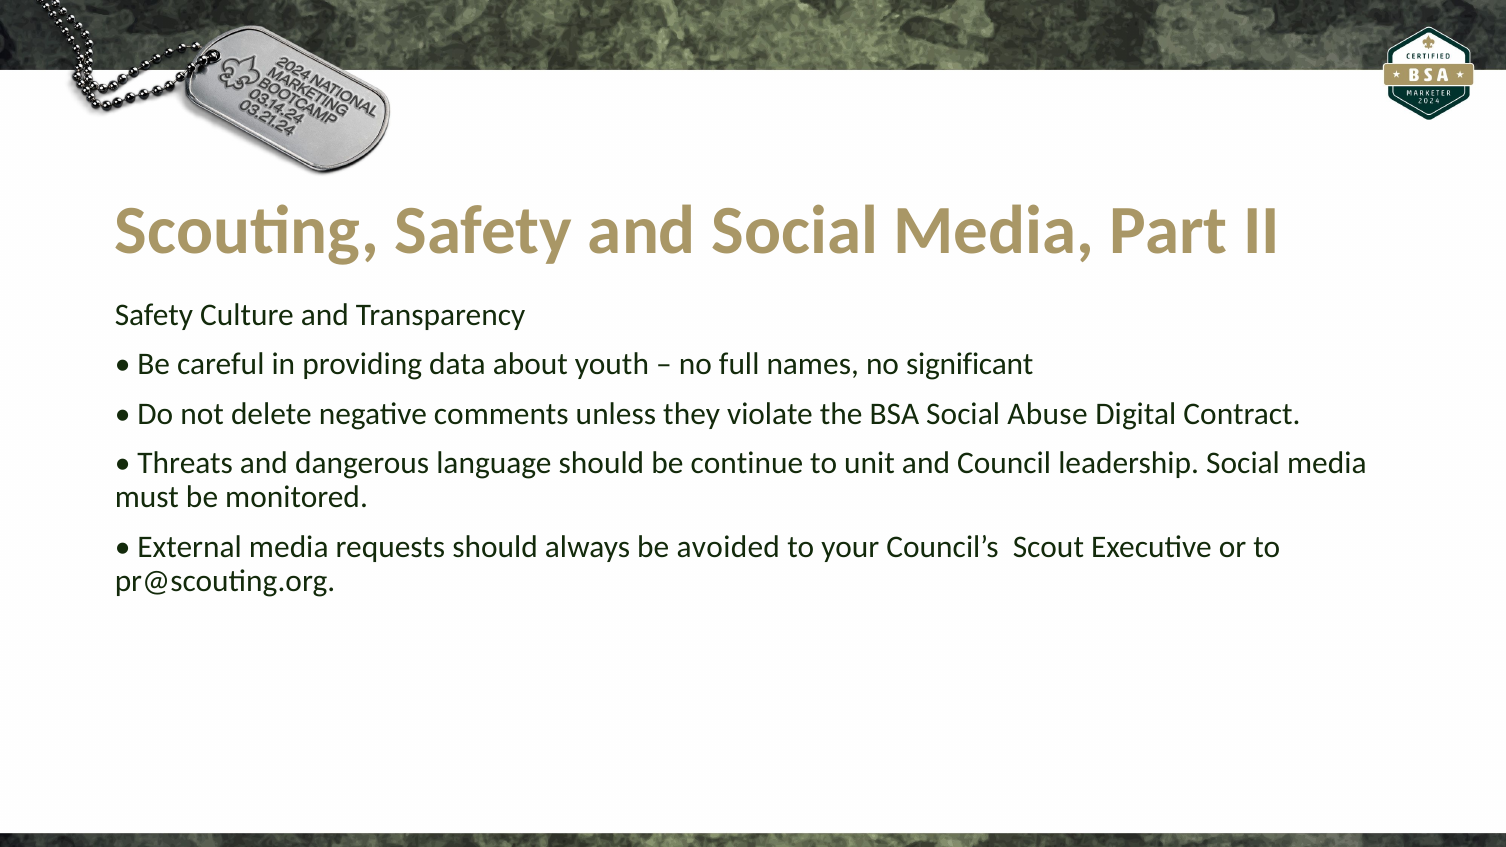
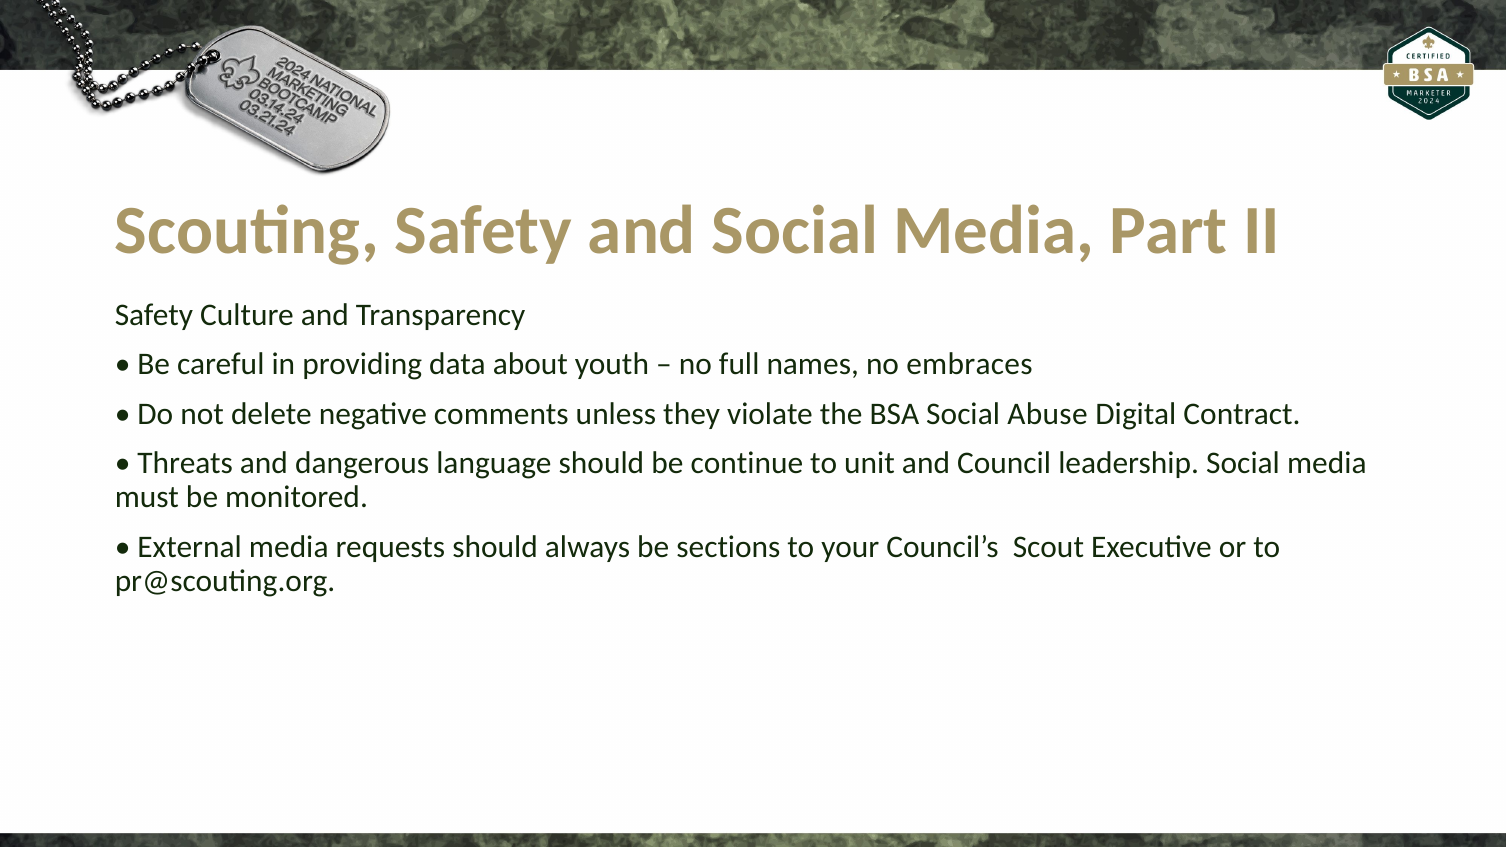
significant: significant -> embraces (969, 364)
avoided: avoided -> sections (728, 547)
